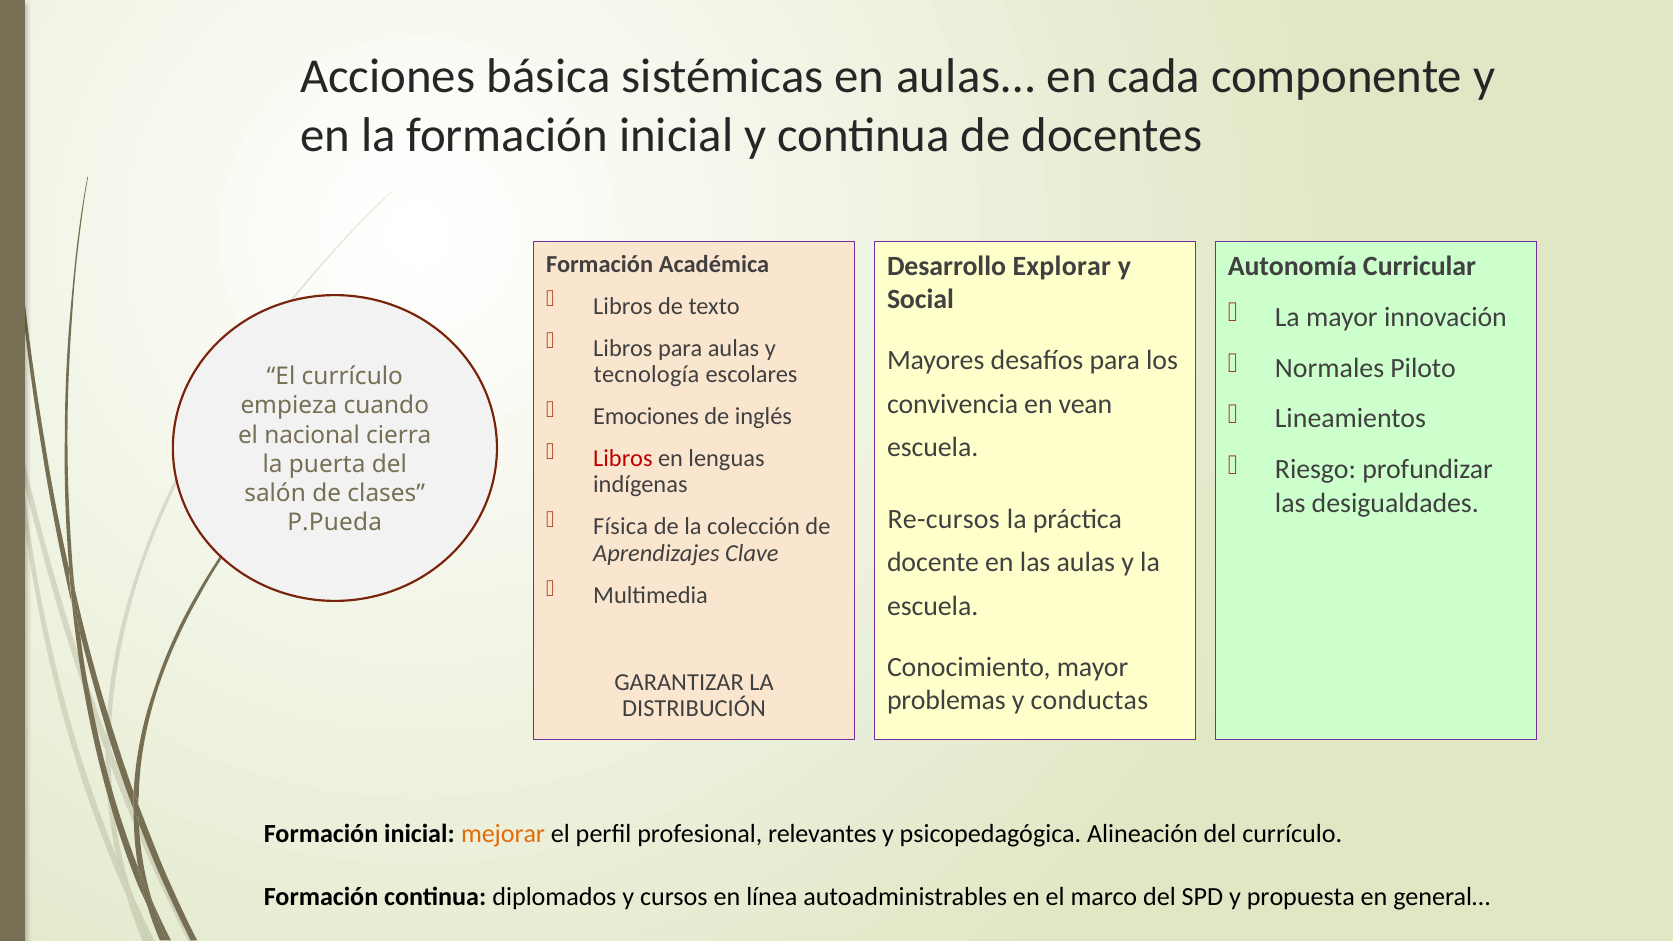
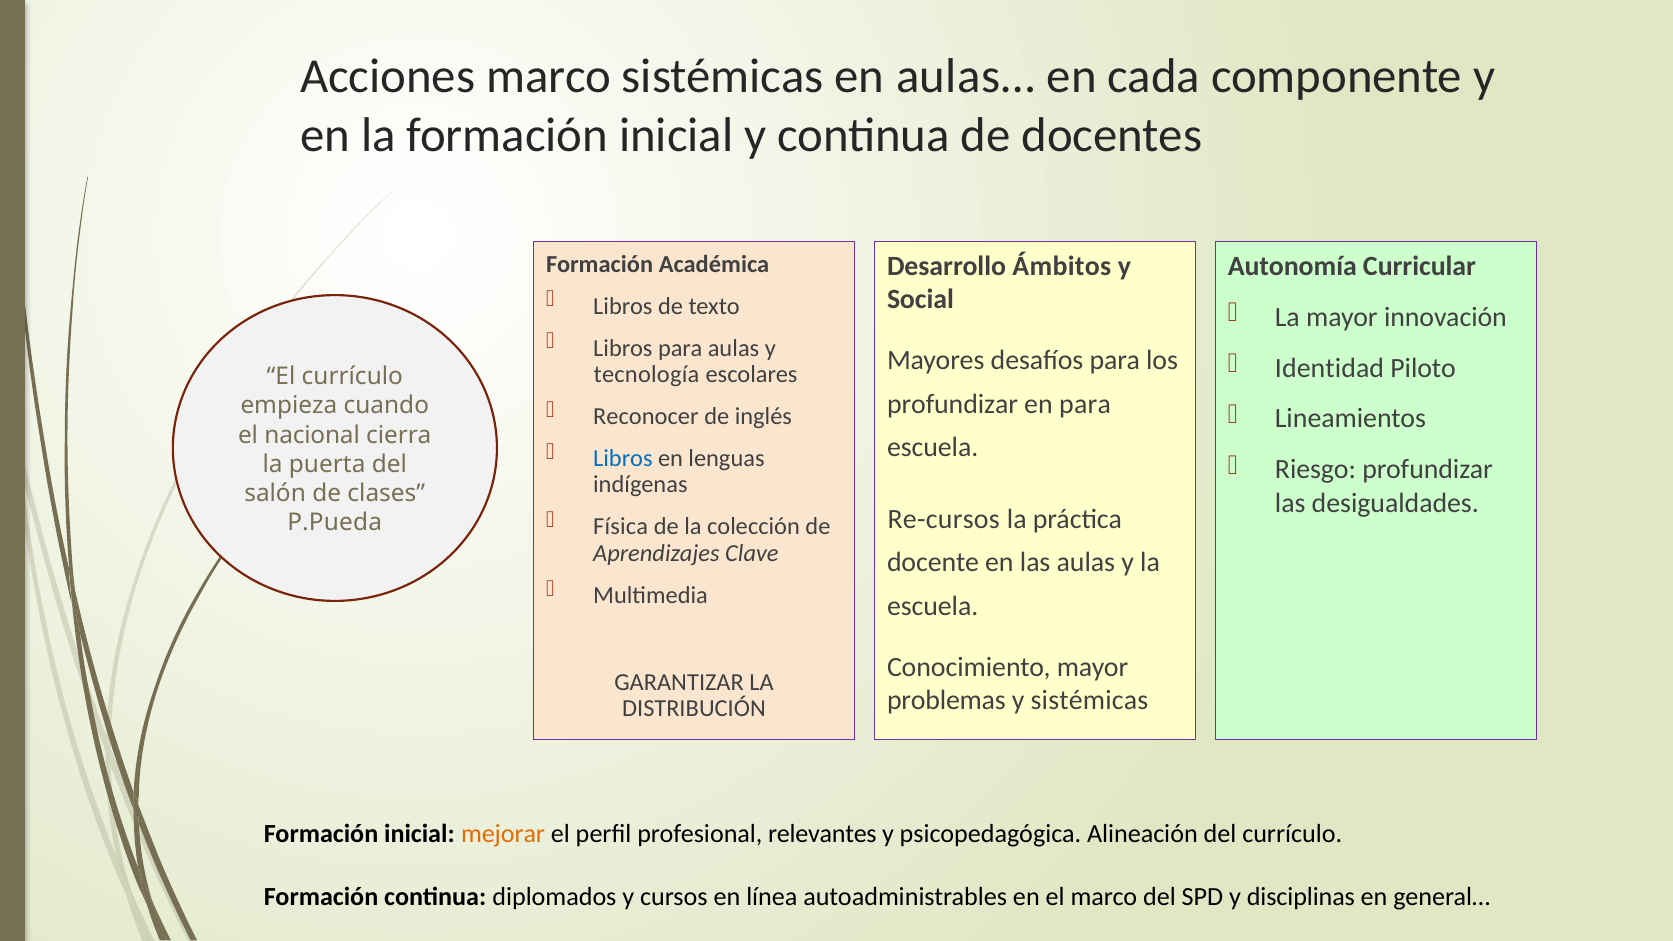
Acciones básica: básica -> marco (549, 77)
Explorar: Explorar -> Ámbitos (1062, 266)
Normales: Normales -> Identidad (1330, 368)
convivencia: convivencia -> profundizar (953, 404)
en vean: vean -> para (1085, 404)
Emociones: Emociones -> Reconocer (646, 416)
Libros colour: red -> blue (623, 459)
y conductas: conductas -> sistémicas (1089, 701)
propuesta: propuesta -> disciplinas (1301, 897)
